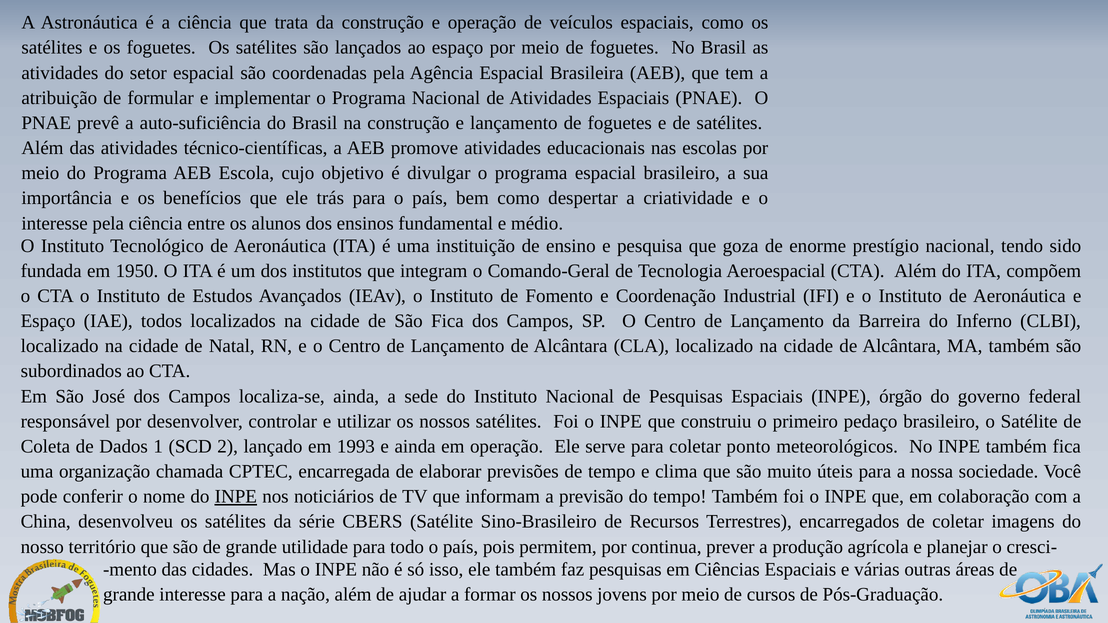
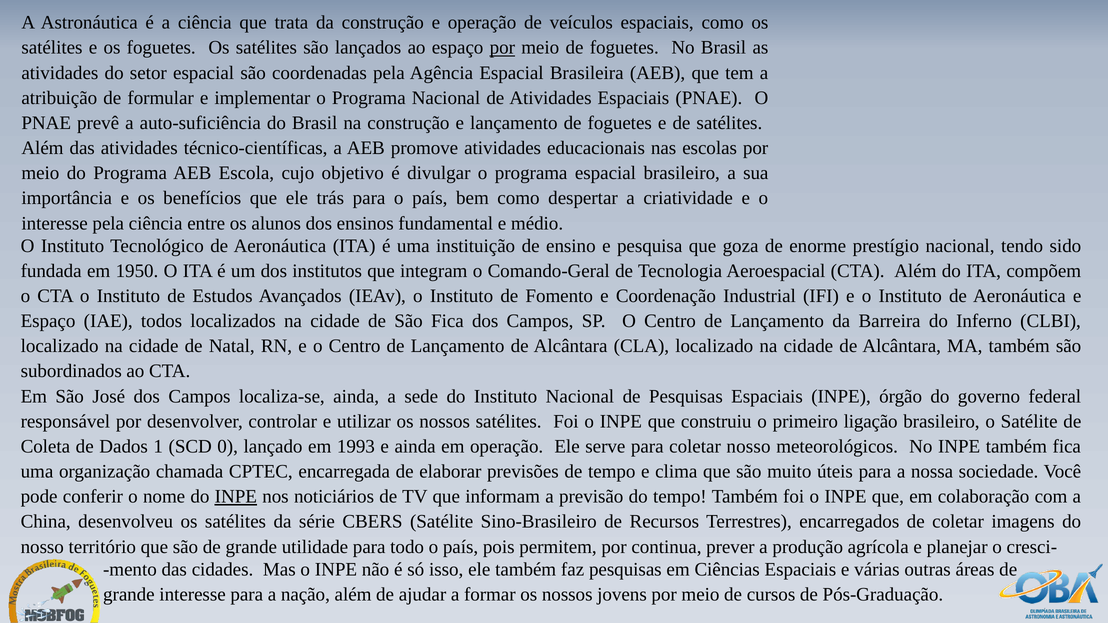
por underline: none -> present (502, 48)
pedaço: pedaço -> ligação (871, 422)
2: 2 -> 0 (228, 447)
coletar ponto: ponto -> nosso (748, 447)
